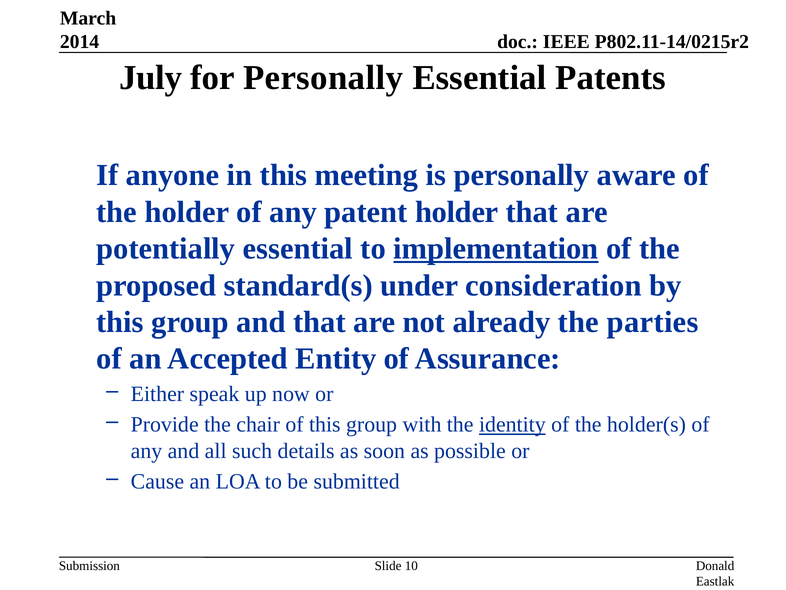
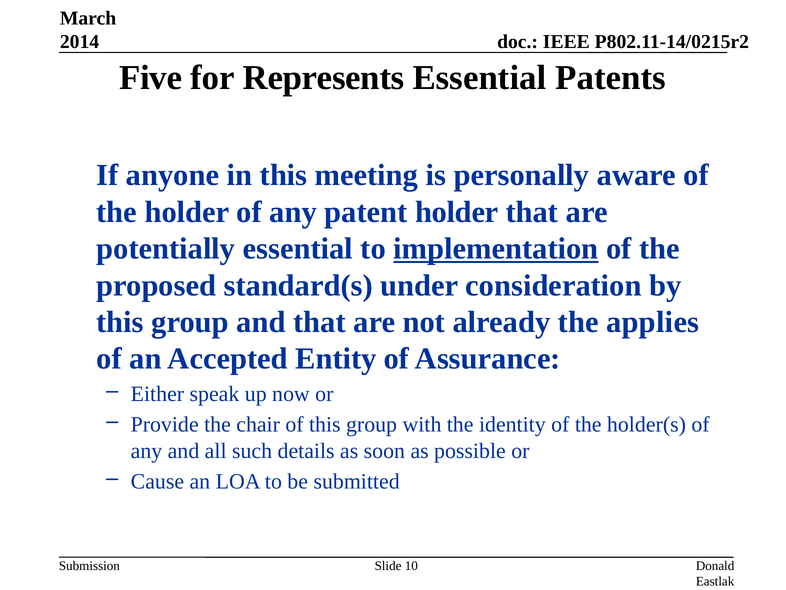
July: July -> Five (151, 78)
for Personally: Personally -> Represents (324, 78)
parties: parties -> applies (653, 322)
identity underline: present -> none (512, 424)
